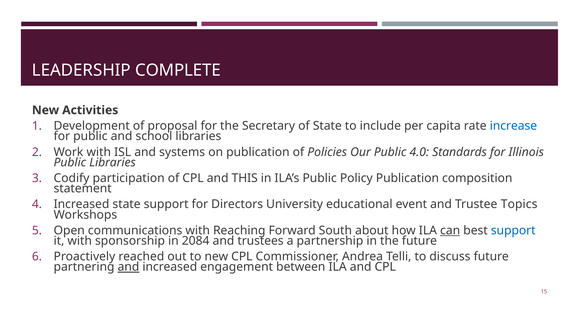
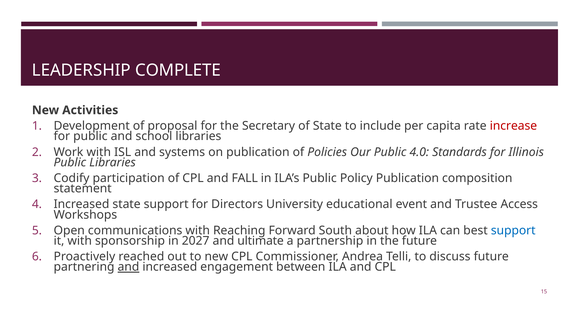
increase colour: blue -> red (513, 126)
THIS: THIS -> FALL (245, 178)
Topics: Topics -> Access (519, 204)
can underline: present -> none (450, 230)
2084: 2084 -> 2027 (196, 241)
trustees: trustees -> ultimate (261, 241)
